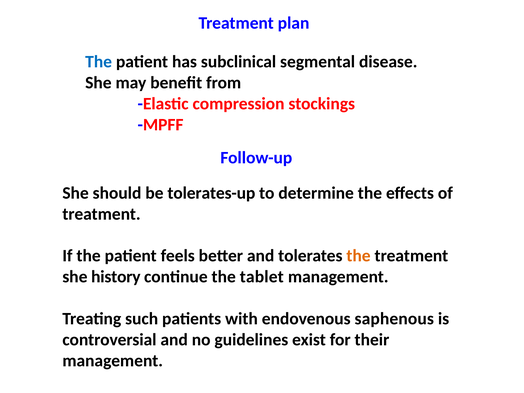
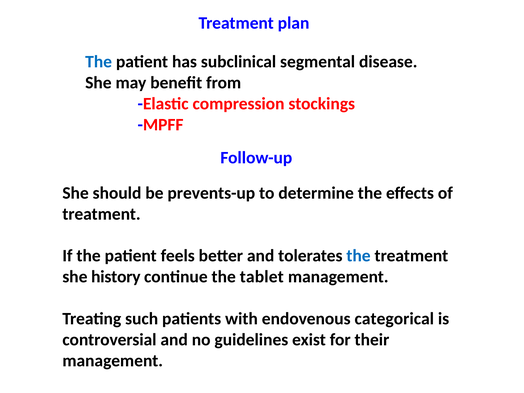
tolerates-up: tolerates-up -> prevents-up (211, 193)
the colour: orange -> blue (359, 256)
saphenous: saphenous -> categorical (394, 319)
